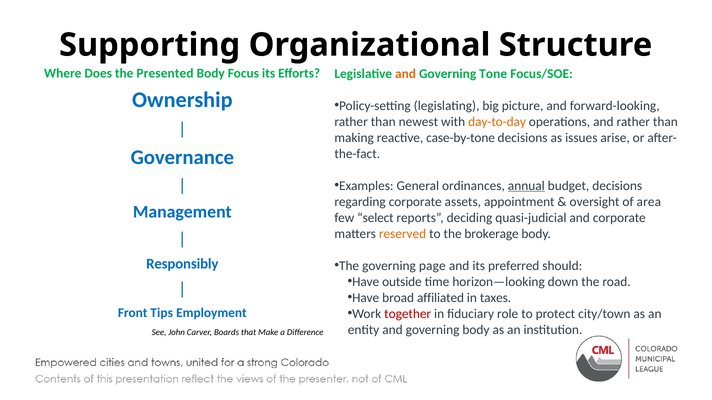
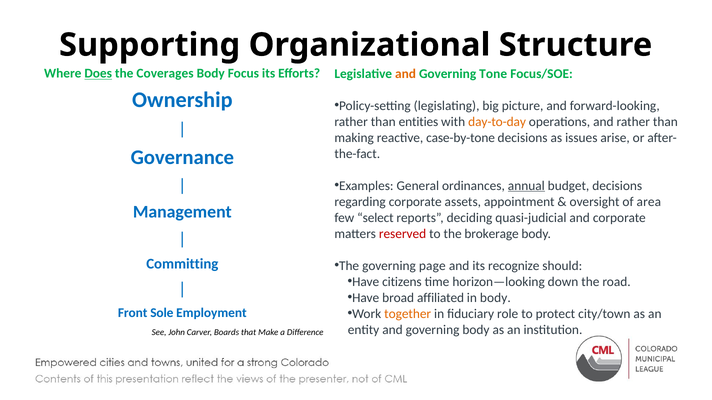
Does underline: none -> present (98, 74)
Presented: Presented -> Coverages (165, 74)
newest: newest -> entities (419, 122)
reserved colour: orange -> red (403, 234)
Responsibly: Responsibly -> Committing (182, 264)
preferred: preferred -> recognize (514, 266)
outside: outside -> citizens (402, 282)
in taxes: taxes -> body (495, 298)
together colour: red -> orange (408, 314)
Tips: Tips -> Sole (162, 313)
